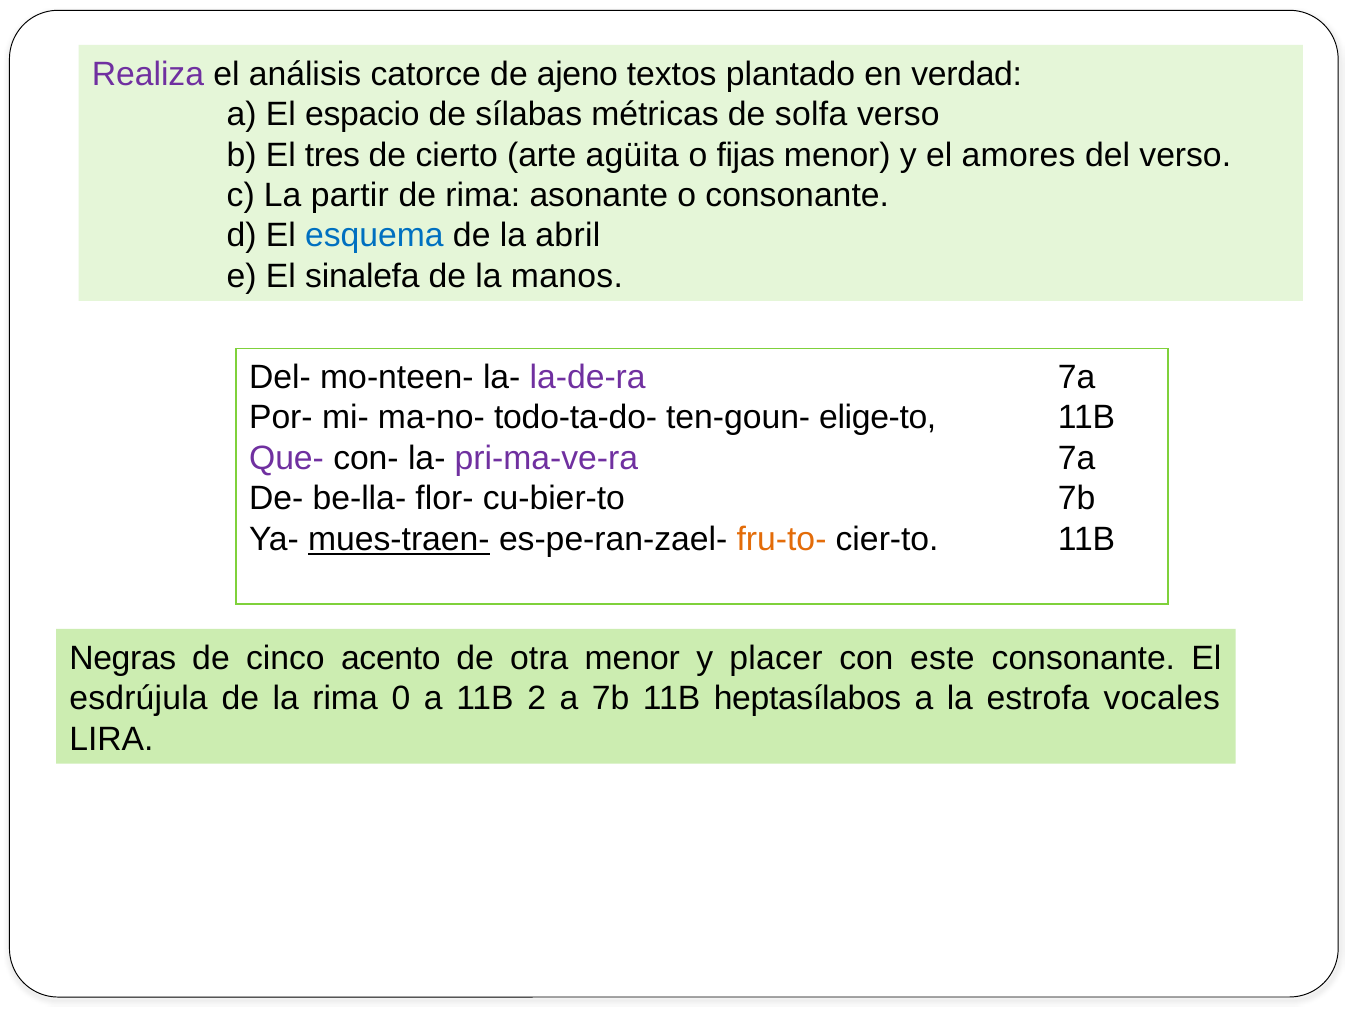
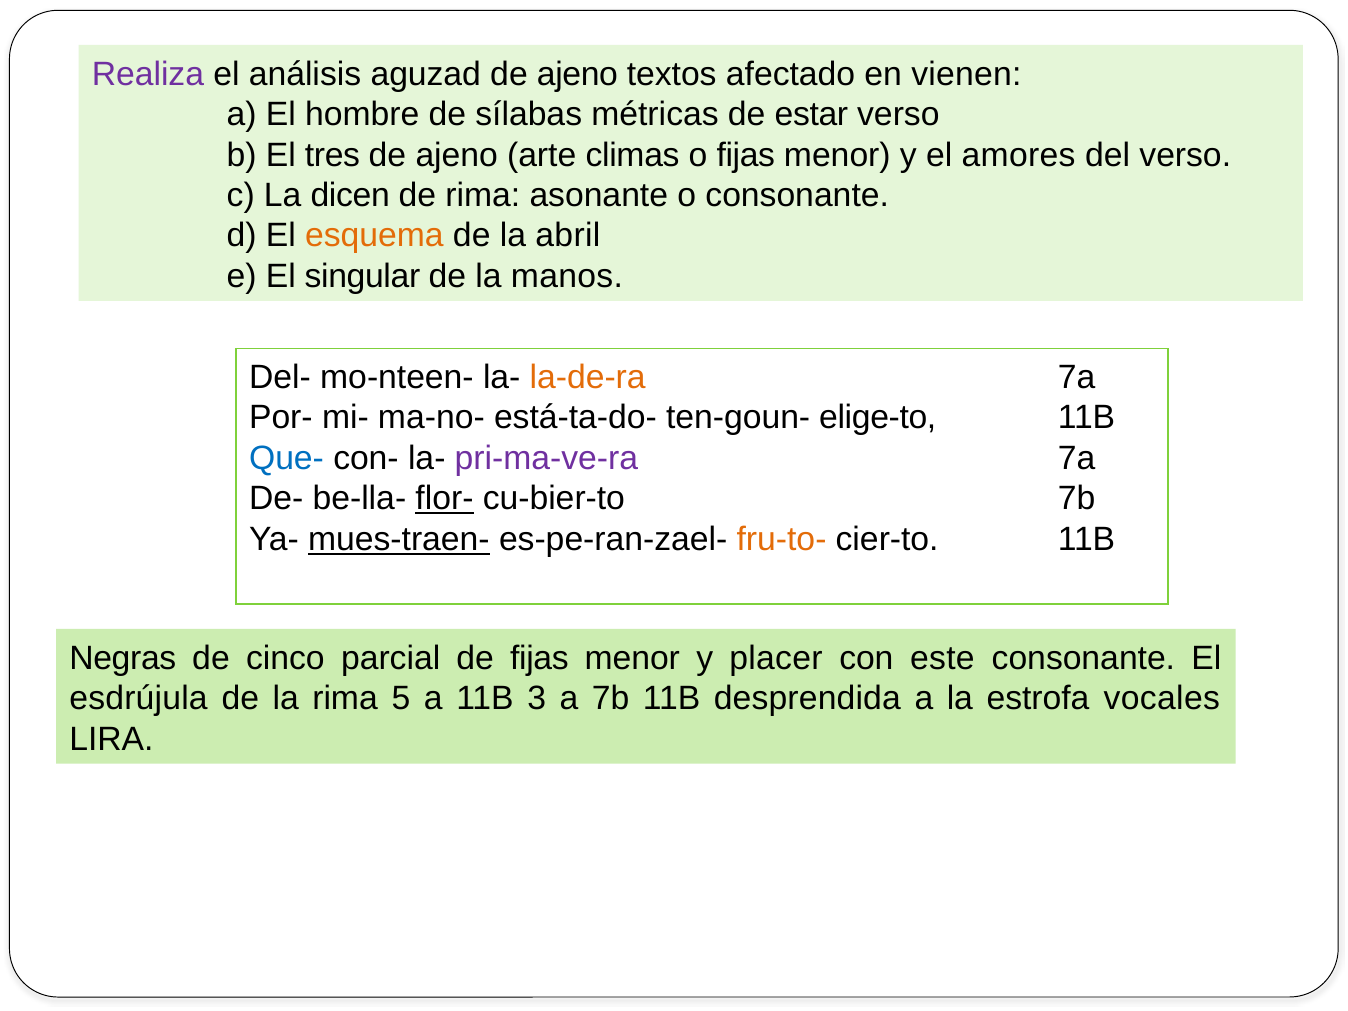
catorce: catorce -> aguzad (426, 74)
plantado: plantado -> afectado (791, 74)
verdad: verdad -> vienen (966, 74)
espacio: espacio -> hombre (362, 115)
solfa: solfa -> estar (811, 115)
cierto: cierto -> ajeno (457, 155)
agüita: agüita -> climas (633, 155)
partir: partir -> dicen (350, 195)
esquema colour: blue -> orange (374, 236)
sinalefa: sinalefa -> singular (362, 276)
la-de-ra colour: purple -> orange (588, 377)
todo-ta-do-: todo-ta-do- -> está-ta-do- (575, 418)
Que- colour: purple -> blue (287, 458)
flor- underline: none -> present (444, 499)
acento: acento -> parcial (391, 658)
de otra: otra -> fijas (539, 658)
0: 0 -> 5 (401, 699)
2: 2 -> 3 (537, 699)
heptasílabos: heptasílabos -> desprendida (807, 699)
